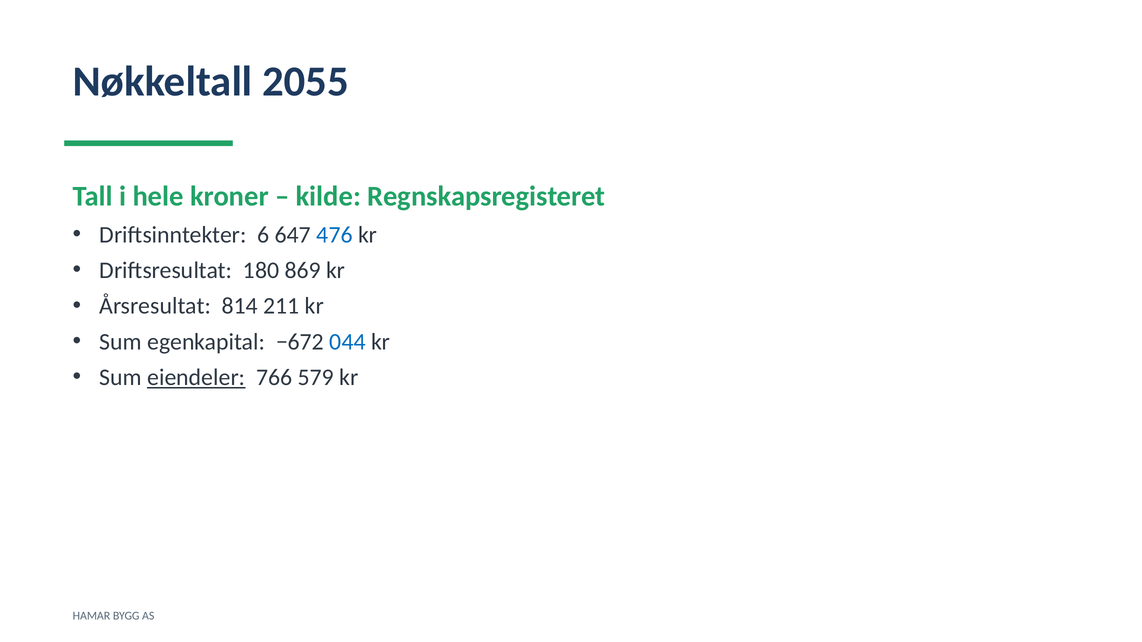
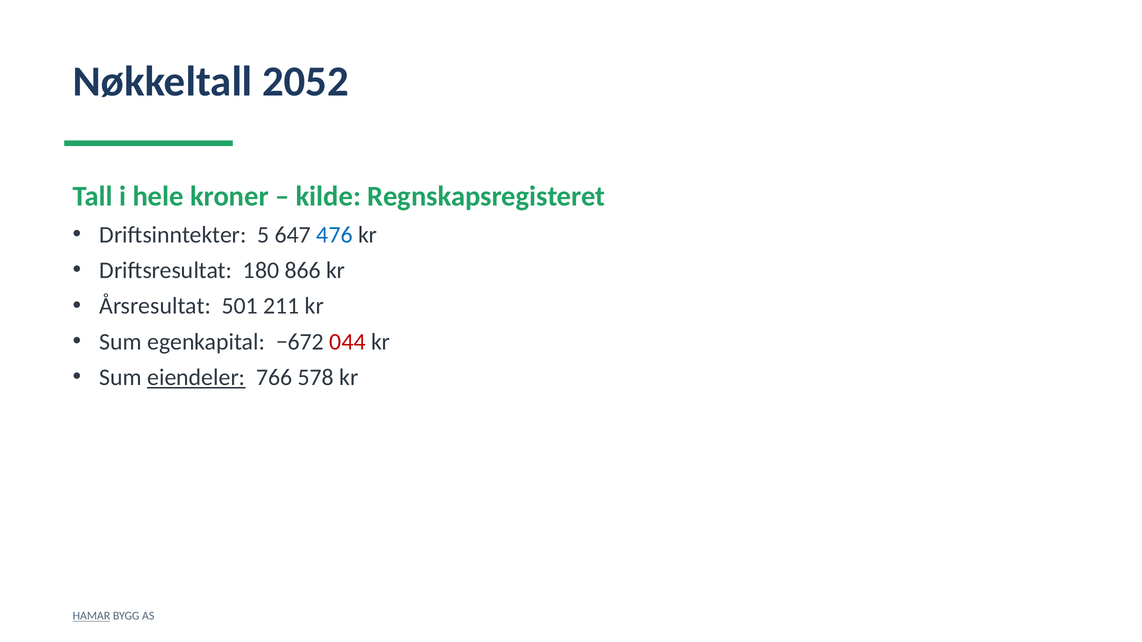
2055: 2055 -> 2052 (305, 82)
6: 6 -> 5 (263, 235)
869: 869 -> 866 (303, 271)
814: 814 -> 501 (240, 306)
044 colour: blue -> red (348, 342)
579: 579 -> 578 (316, 378)
HAMAR underline: none -> present (91, 616)
